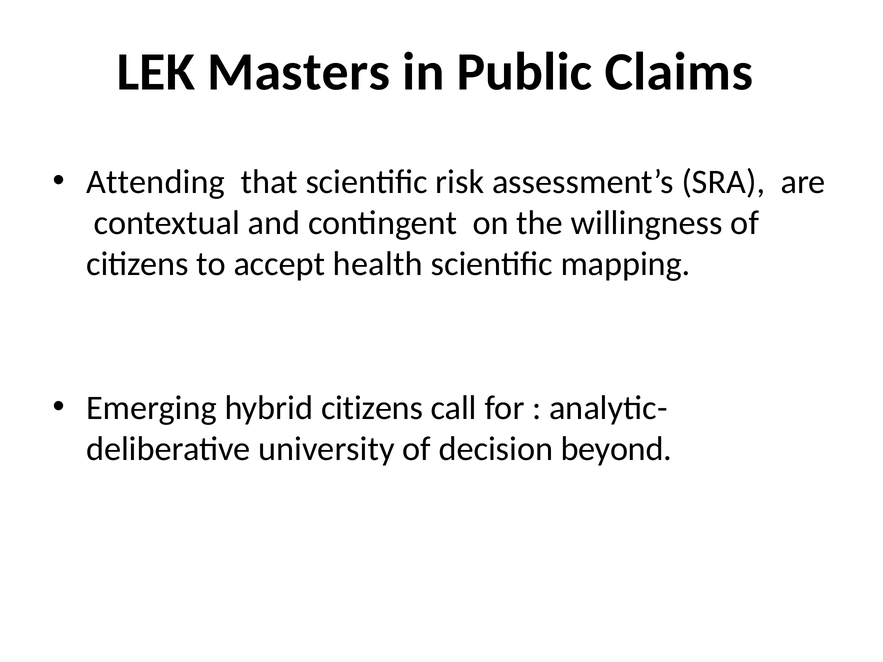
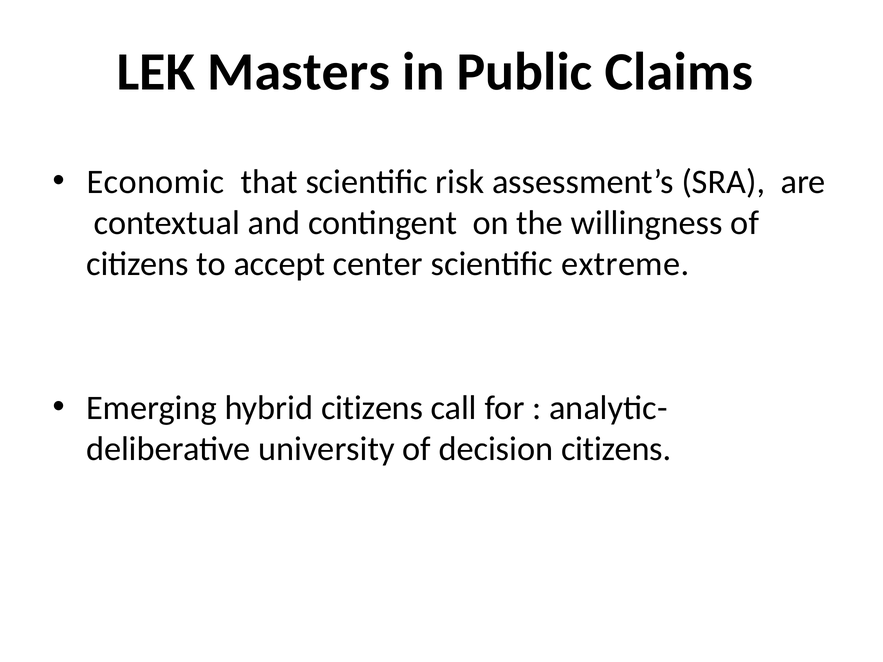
Attending: Attending -> Economic (156, 182)
health: health -> center (378, 264)
mapping: mapping -> extreme (625, 264)
decision beyond: beyond -> citizens (616, 449)
